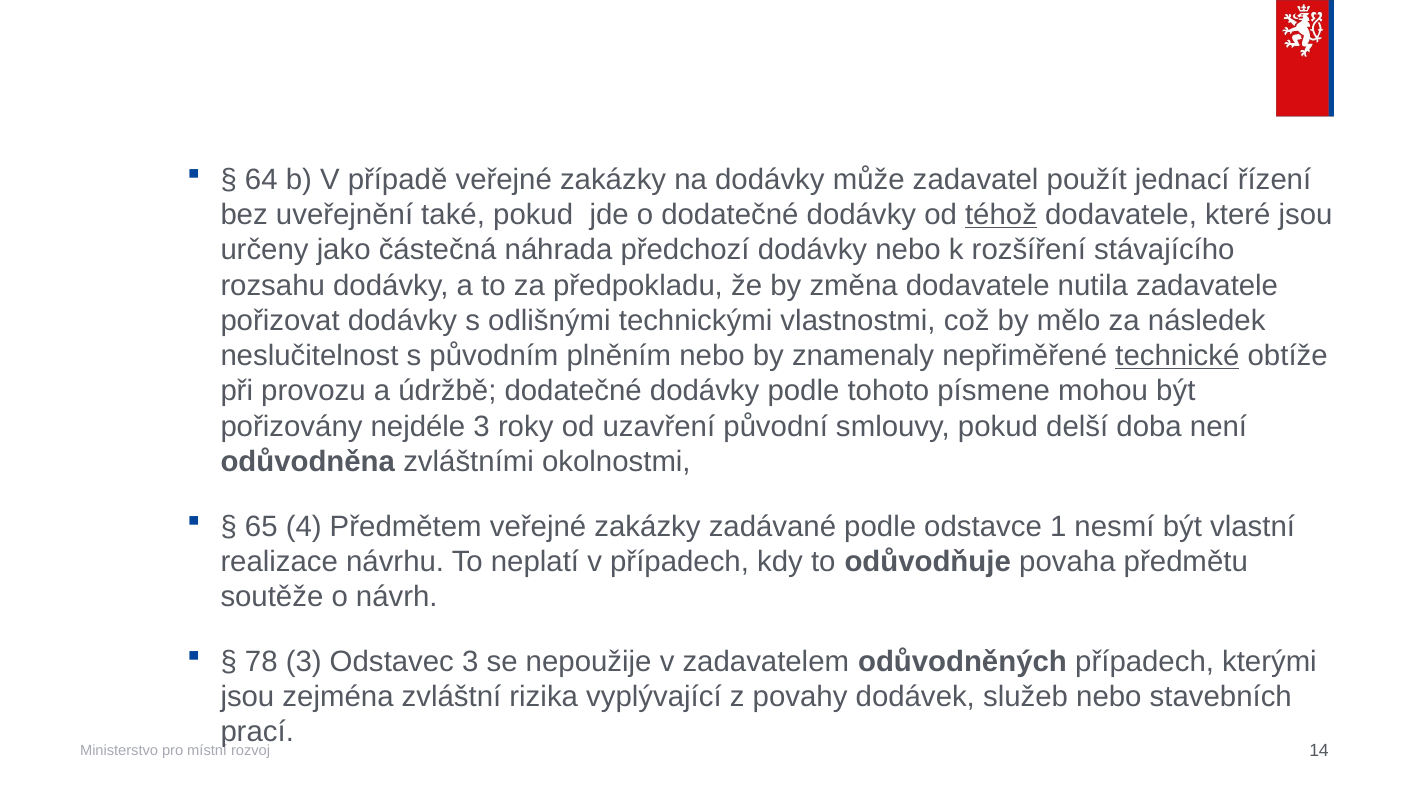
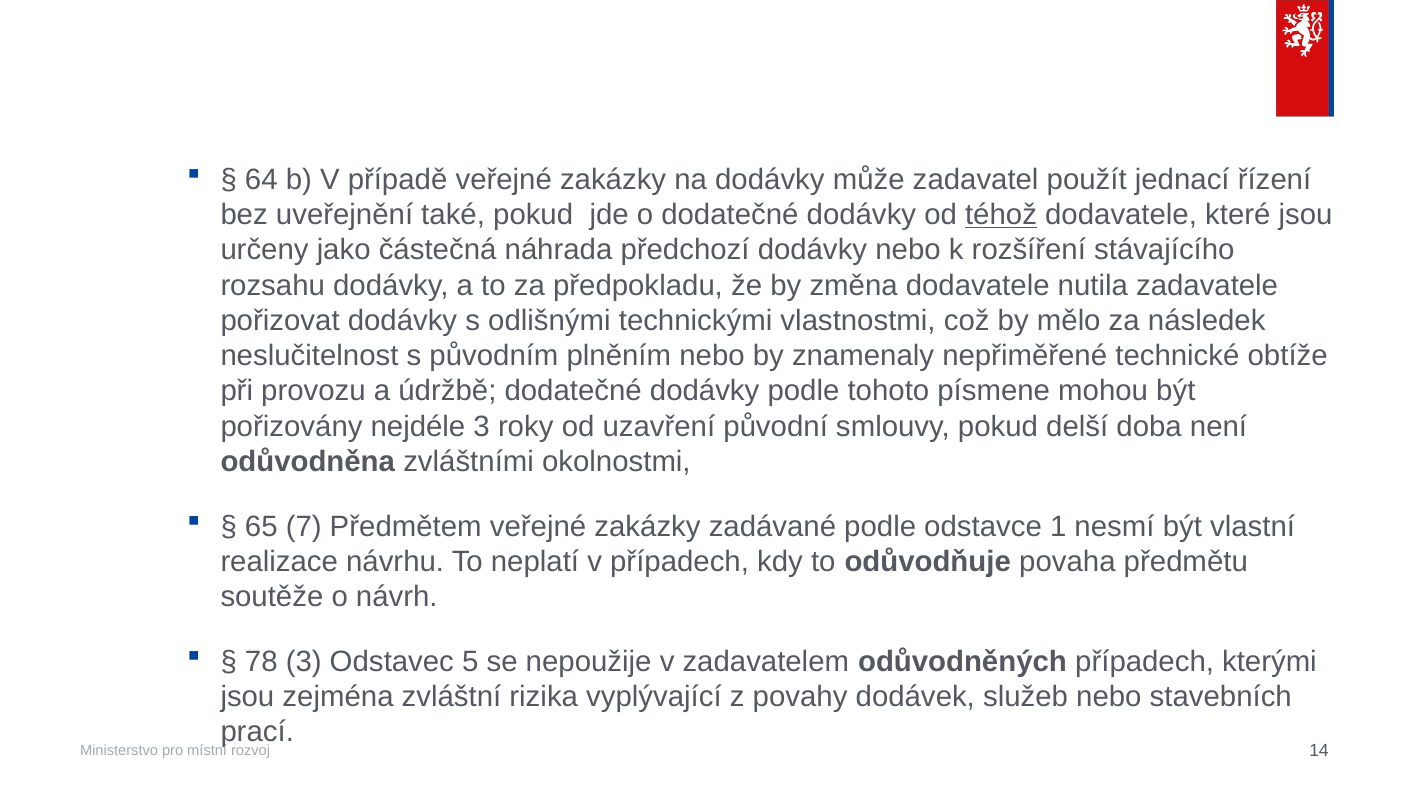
technické underline: present -> none (1177, 356)
4: 4 -> 7 (304, 526)
Odstavec 3: 3 -> 5 (470, 661)
